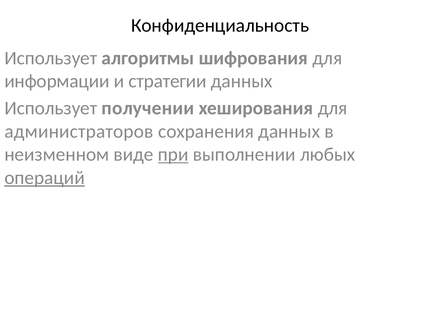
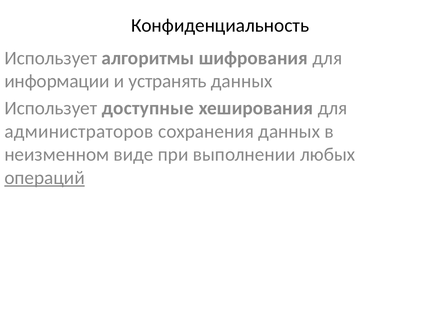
стратегии: стратегии -> устранять (168, 81)
получении: получении -> доступные (148, 108)
при underline: present -> none (173, 155)
